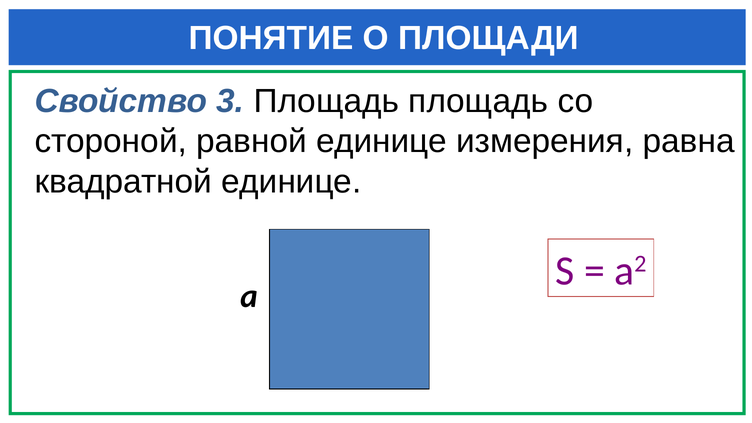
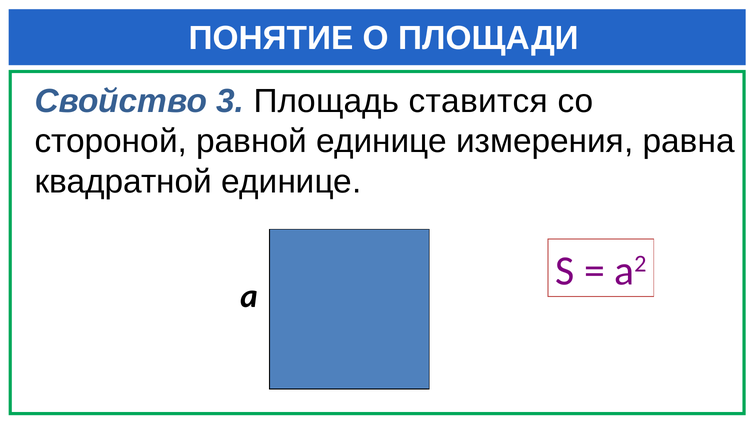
Площадь площадь: площадь -> ставится (478, 101)
